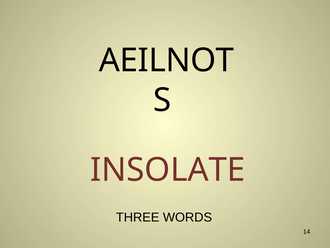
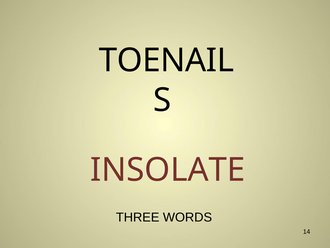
AEILNOT: AEILNOT -> TOENAIL (167, 60)
